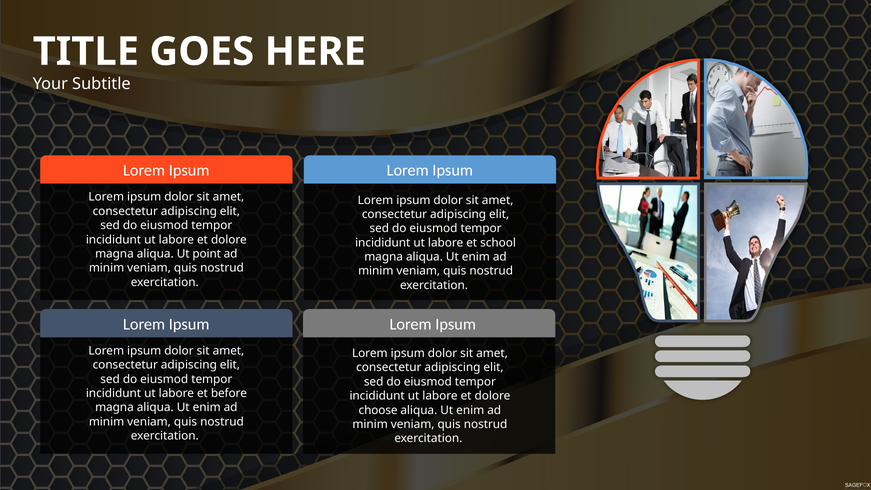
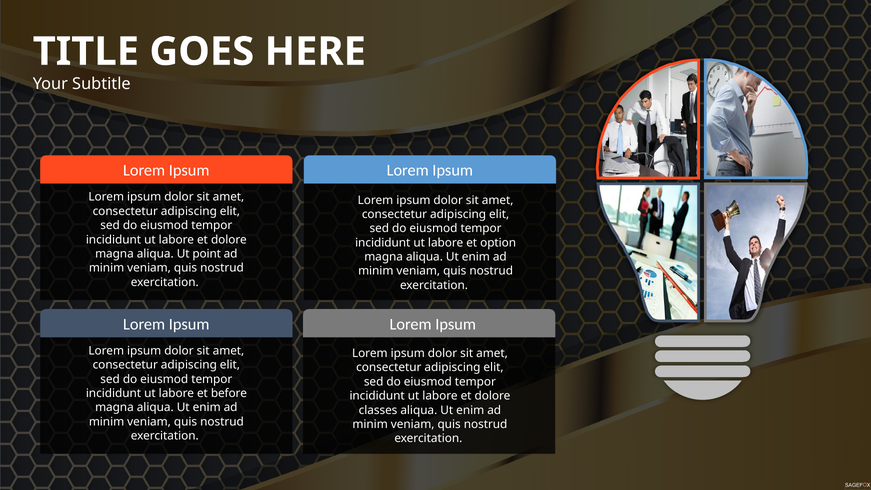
school: school -> option (498, 243)
choose: choose -> classes (378, 410)
